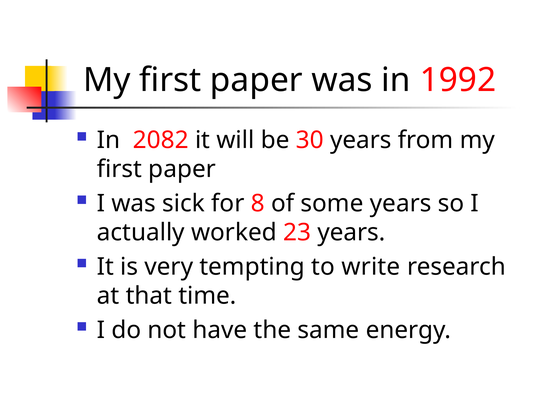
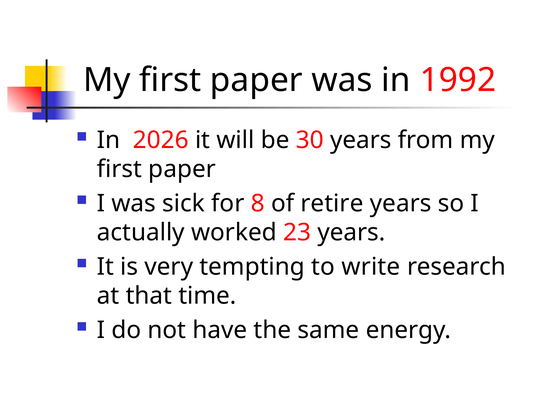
2082: 2082 -> 2026 (161, 140)
some: some -> retire (332, 203)
